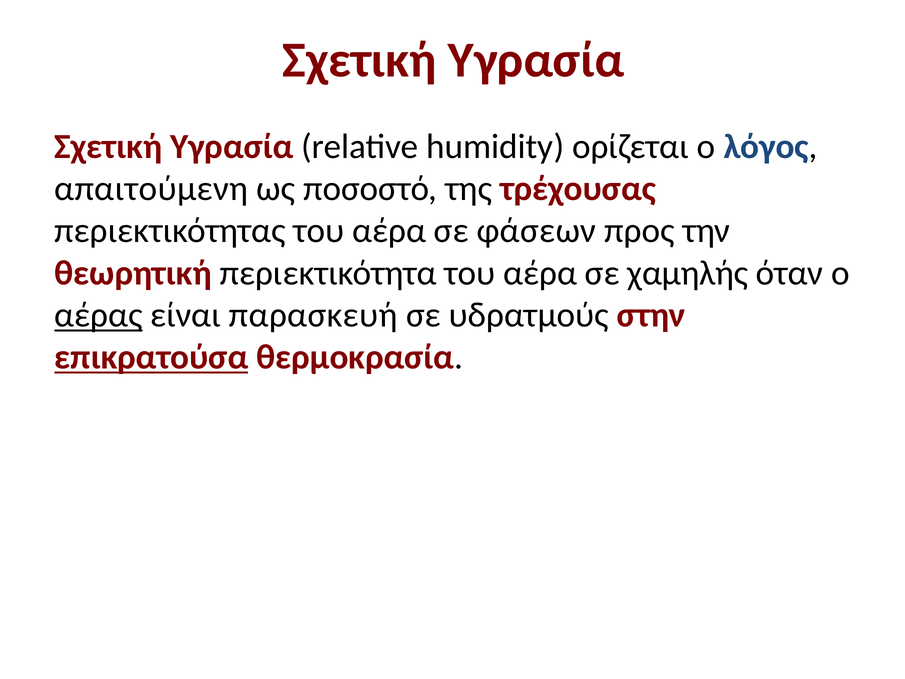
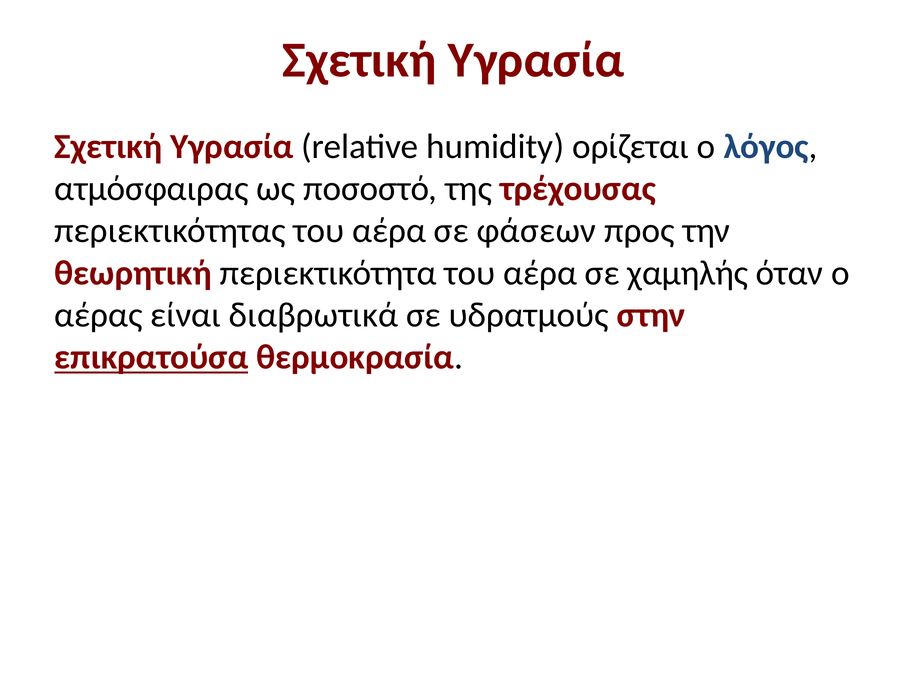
απαιτούμενη: απαιτούμενη -> ατμόσφαιρας (151, 189)
αέρας underline: present -> none (98, 315)
παρασκευή: παρασκευή -> διαβρωτικά (313, 315)
